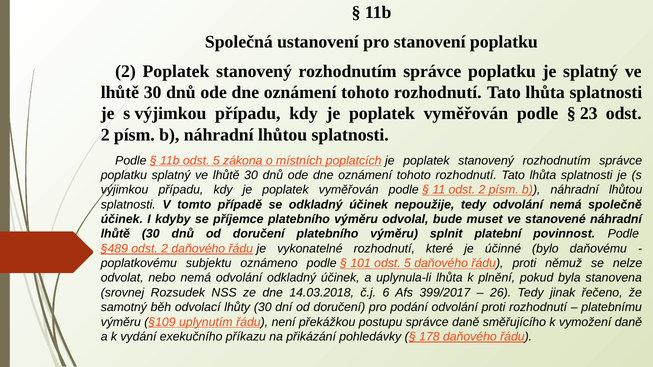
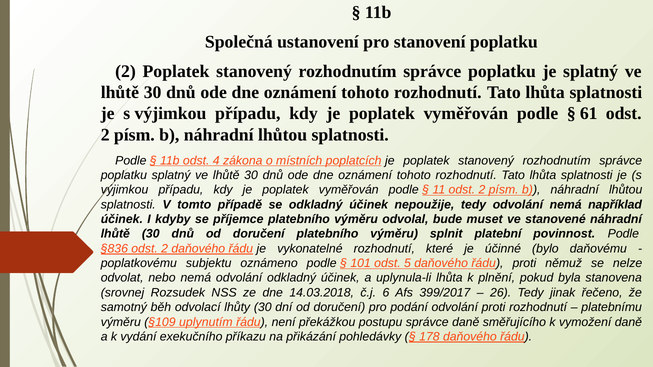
23: 23 -> 61 (589, 114)
11b odst 5: 5 -> 4 (216, 161)
společně: společně -> například (615, 205)
§489: §489 -> §836 (114, 249)
